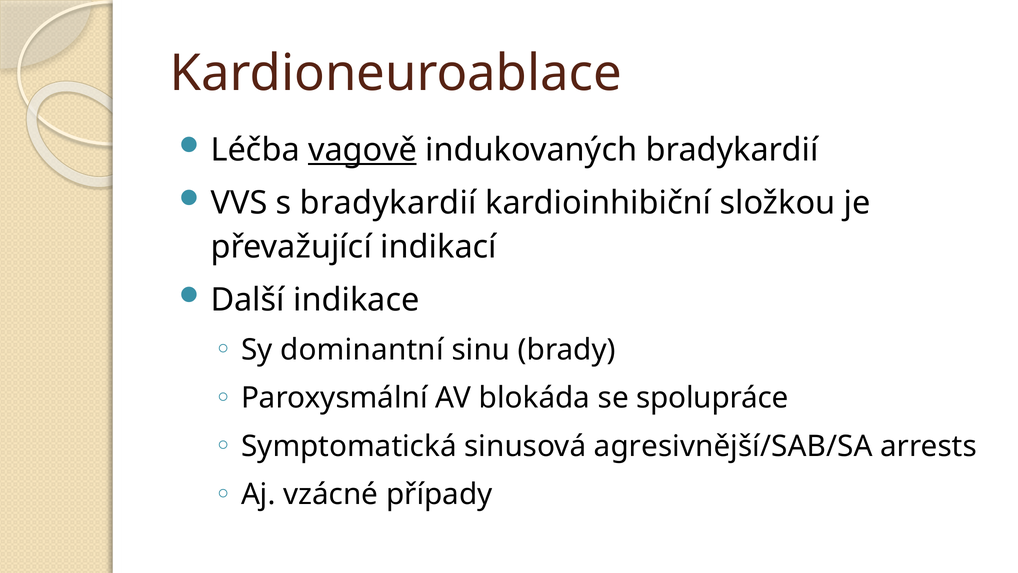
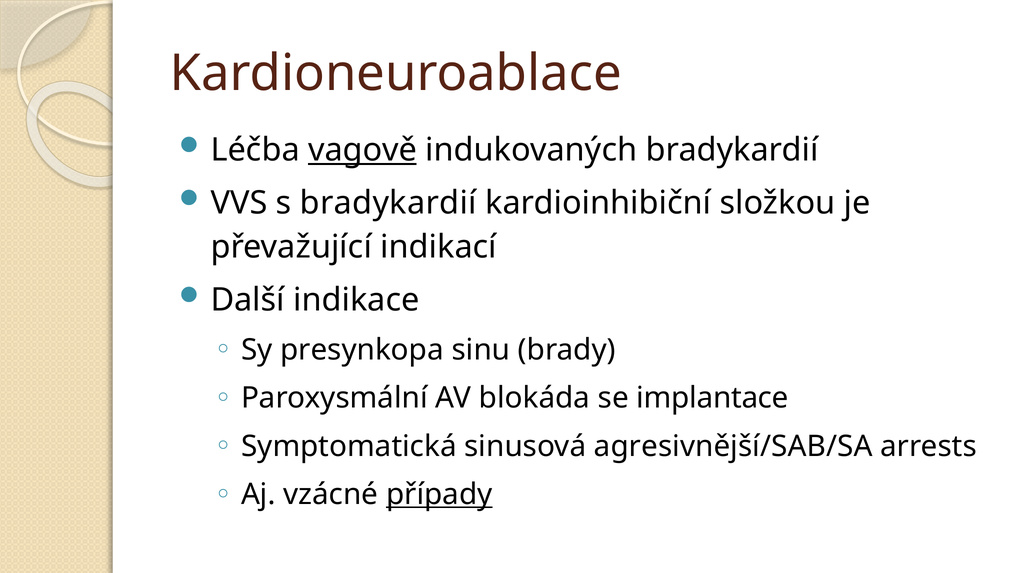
dominantní: dominantní -> presynkopa (362, 350)
spolupráce: spolupráce -> implantace (713, 398)
případy underline: none -> present (439, 494)
